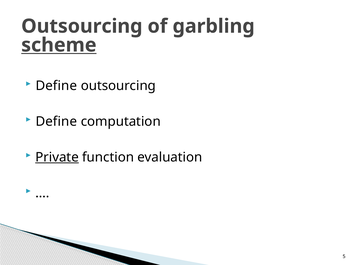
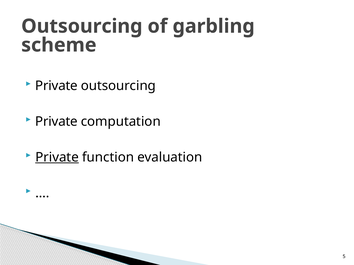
scheme underline: present -> none (59, 45)
Define: Define -> Private (56, 86)
Define: Define -> Private (56, 122)
